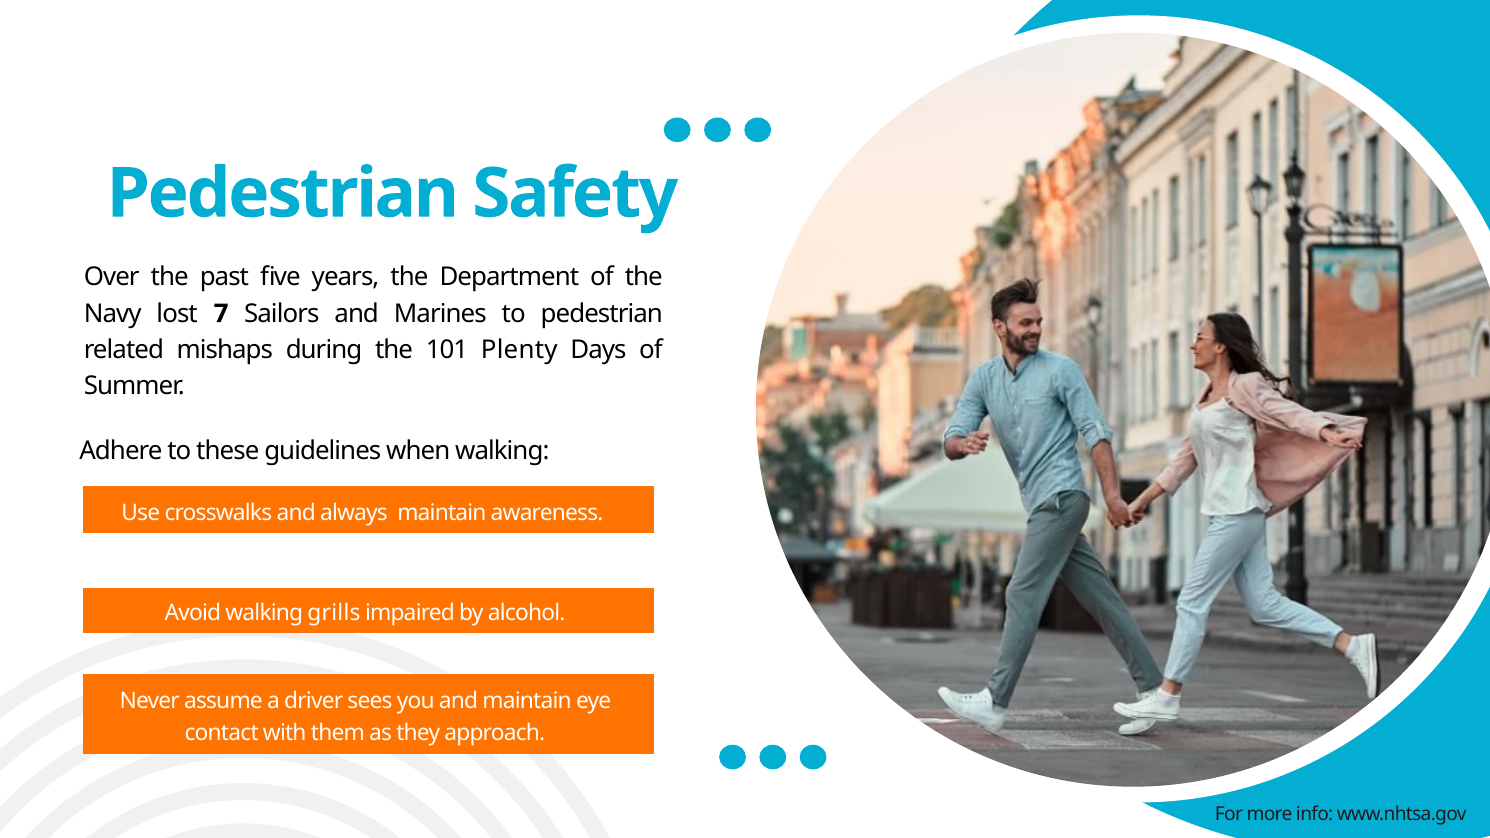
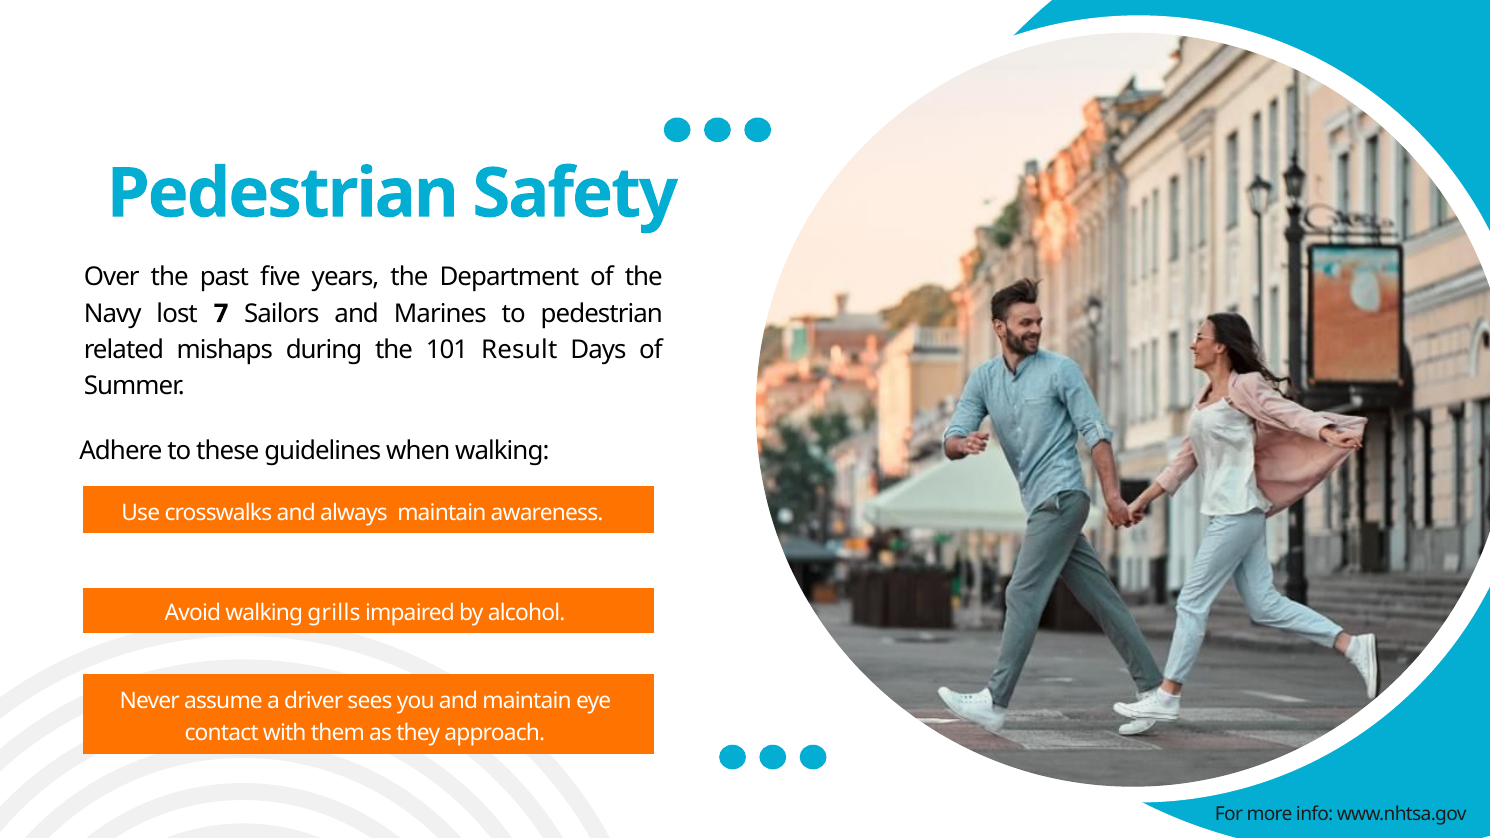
Plenty: Plenty -> Result (519, 350)
